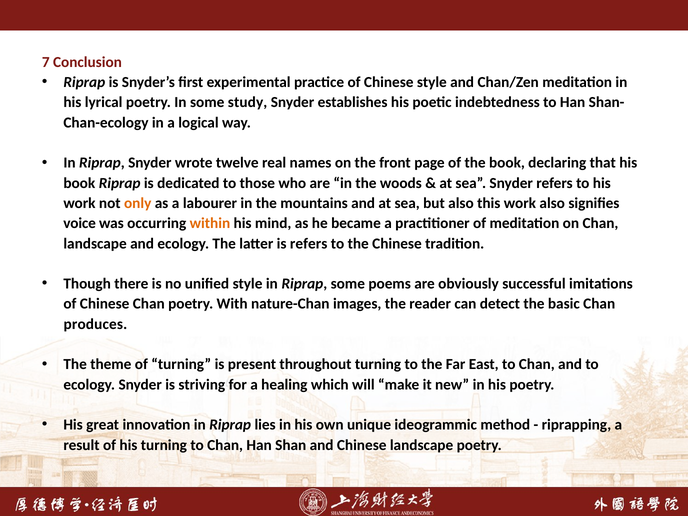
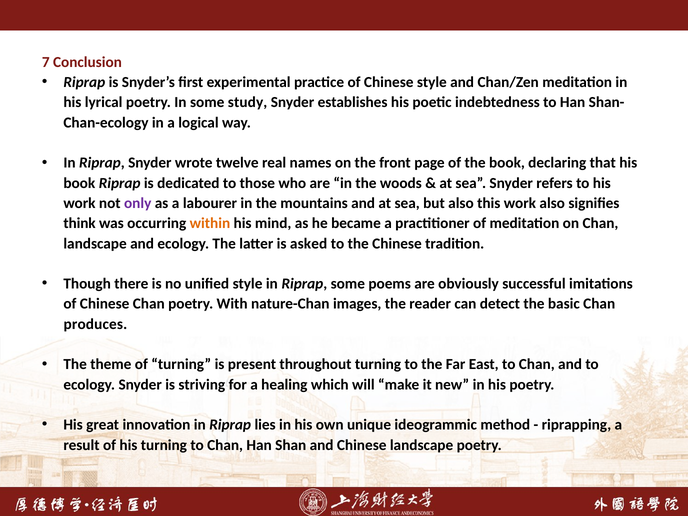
only colour: orange -> purple (138, 203)
voice: voice -> think (80, 223)
is refers: refers -> asked (309, 243)
